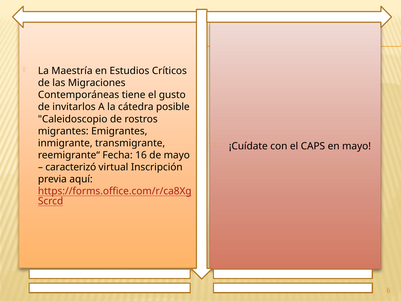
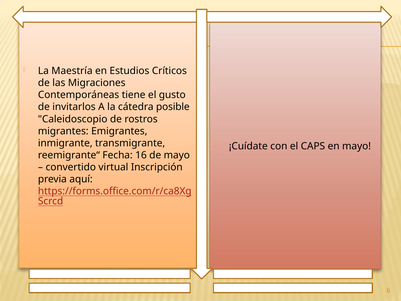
caracterizó: caracterizó -> convertido (71, 167)
